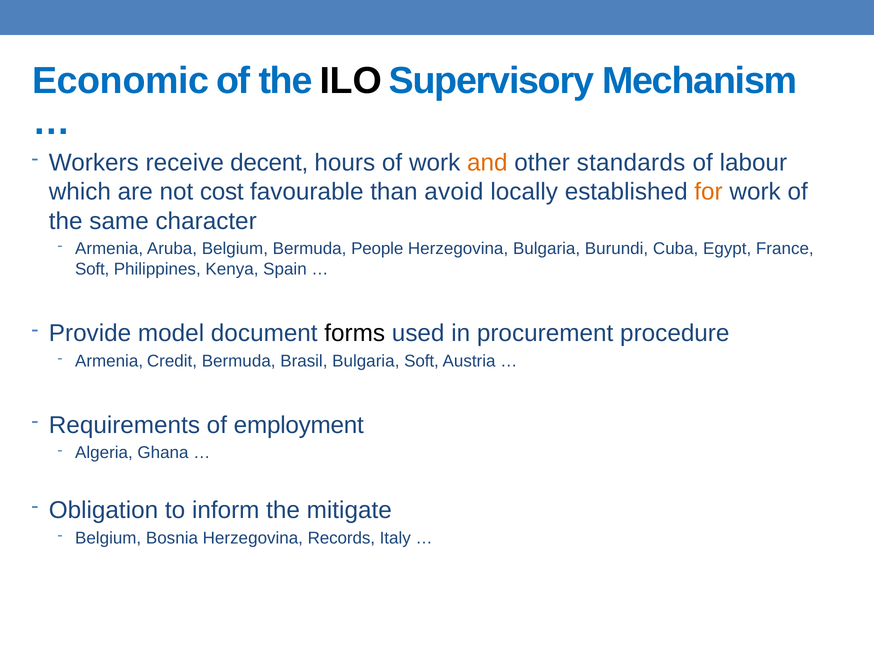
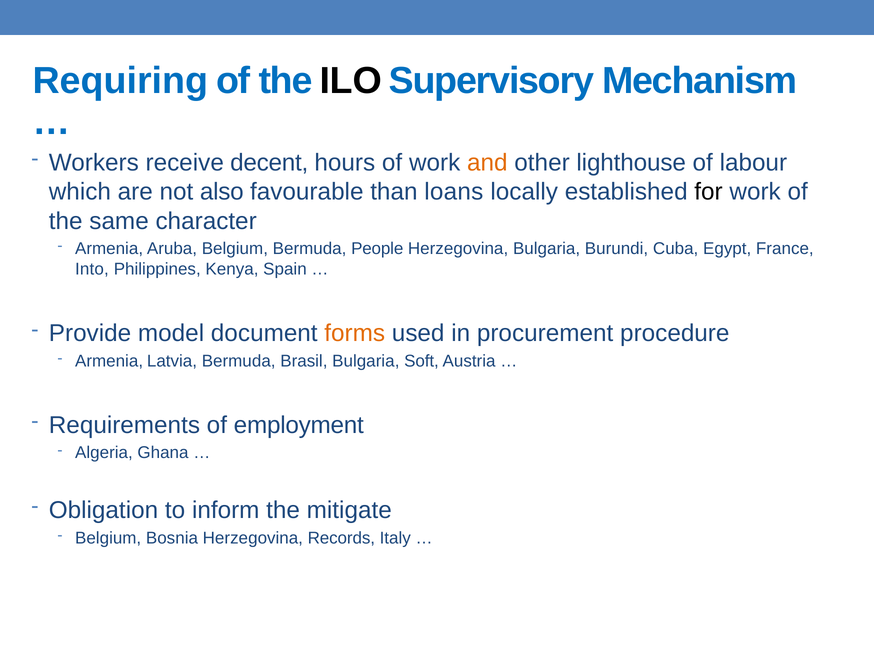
Economic: Economic -> Requiring (121, 81)
standards: standards -> lighthouse (631, 163)
cost: cost -> also (222, 192)
avoid: avoid -> loans (454, 192)
for colour: orange -> black (709, 192)
Soft: Soft -> Into (92, 269)
forms colour: black -> orange (355, 333)
Credit: Credit -> Latvia (172, 361)
